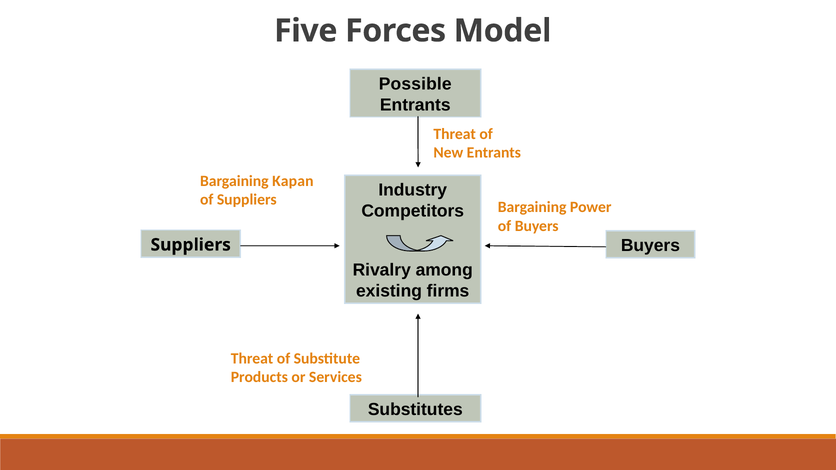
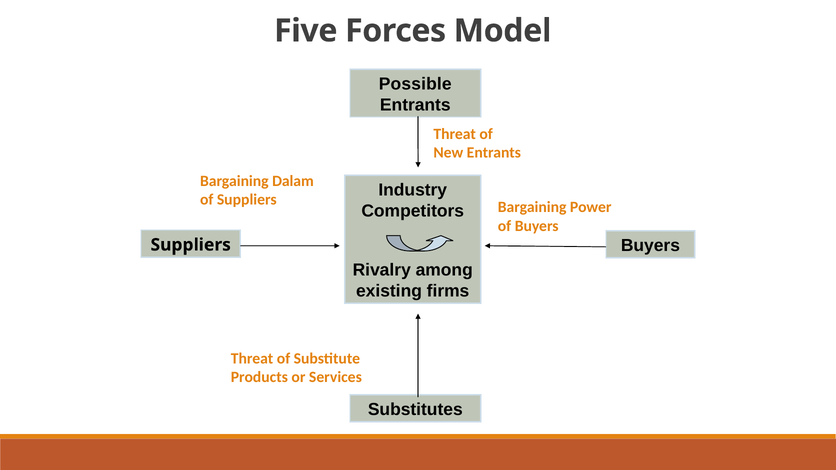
Kapan: Kapan -> Dalam (293, 181)
